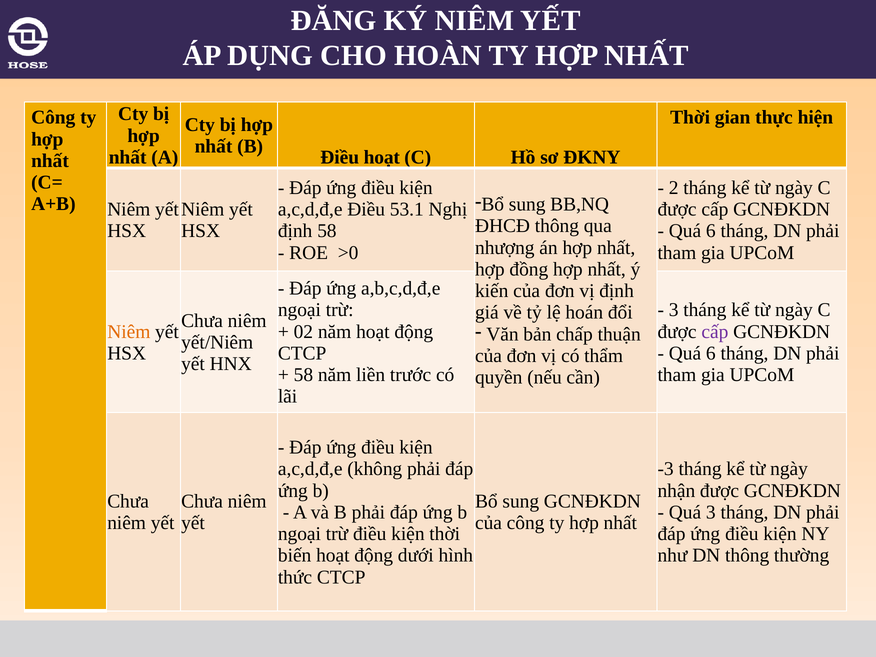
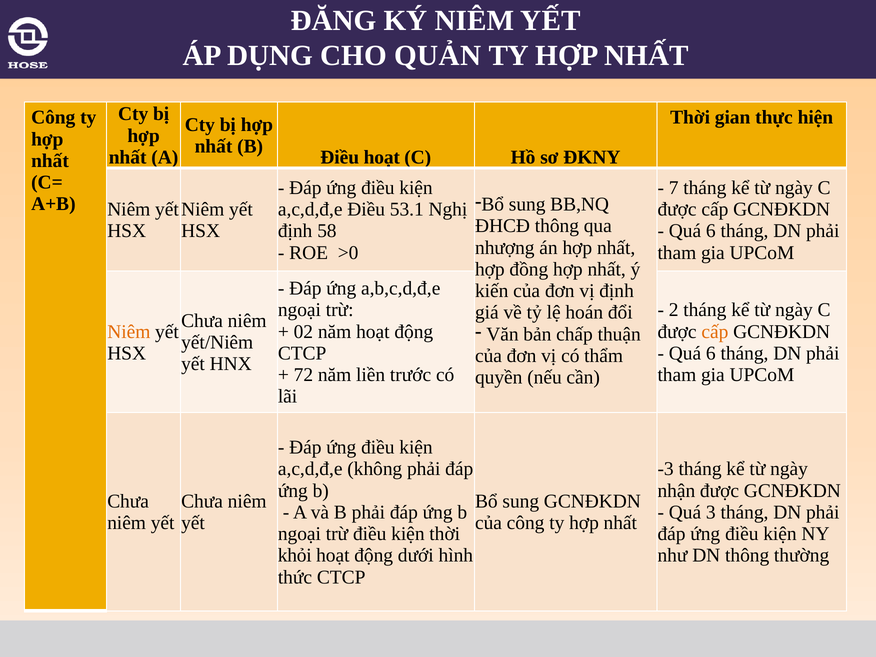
HOÀN: HOÀN -> QUẢN (438, 56)
2: 2 -> 7 (674, 188)
3: 3 -> 2 (674, 310)
cấp colour: purple -> orange (715, 332)
58: 58 -> 72 (303, 375)
biến: biến -> khỏi (295, 555)
